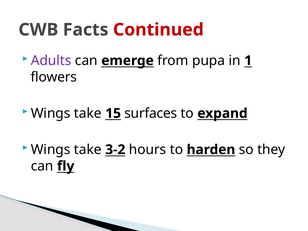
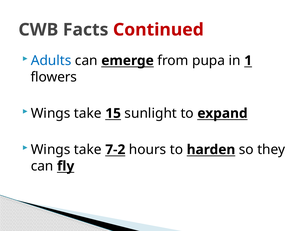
Adults colour: purple -> blue (51, 61)
surfaces: surfaces -> sunlight (151, 113)
3-2: 3-2 -> 7-2 (115, 150)
